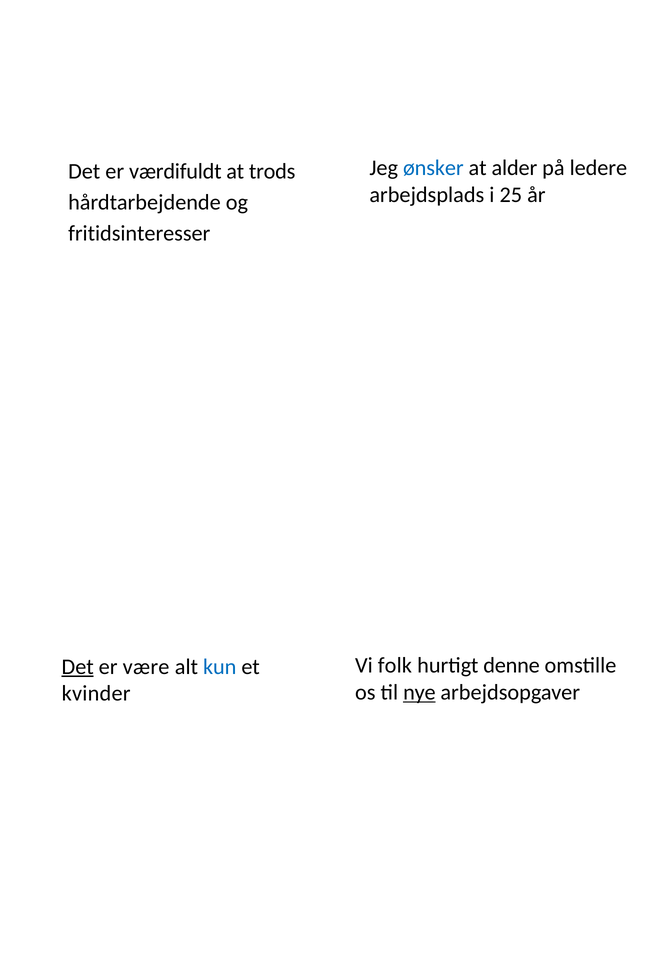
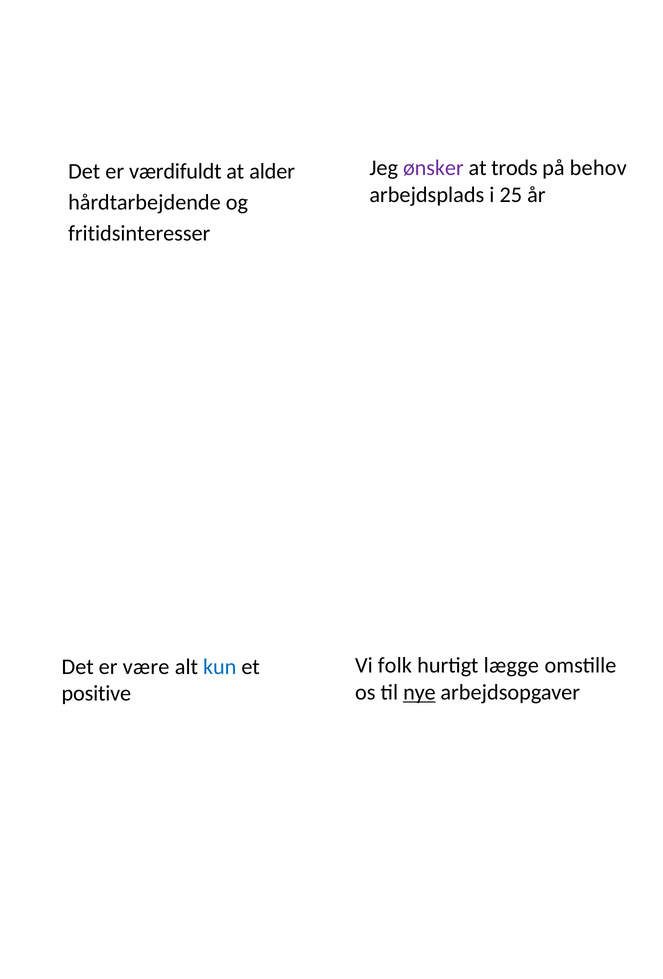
ønsker colour: blue -> purple (433, 168)
alder: alder -> trods (514, 168)
ledere: ledere -> behov (598, 168)
trods: trods -> alder (272, 171)
denne: denne -> lægge (511, 665)
Det underline: present -> none (78, 667)
kvinder: kvinder -> positive (96, 693)
